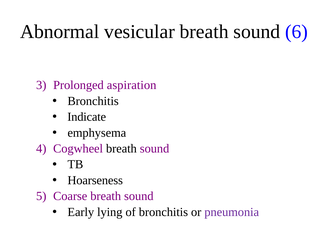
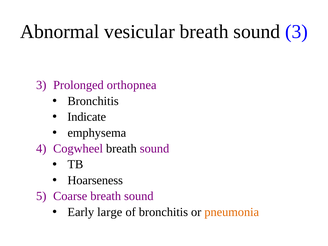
sound 6: 6 -> 3 (297, 32)
aspiration: aspiration -> orthopnea (132, 85)
lying: lying -> large (110, 212)
pneumonia colour: purple -> orange (232, 212)
